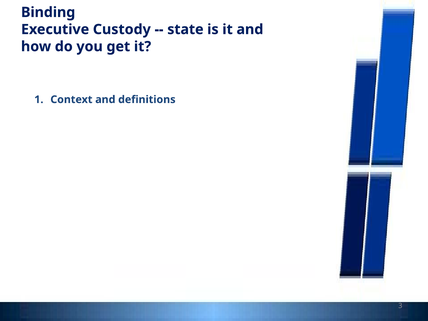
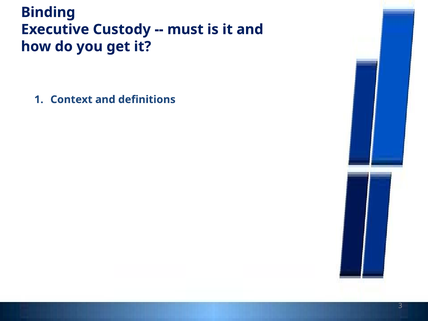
state: state -> must (185, 29)
